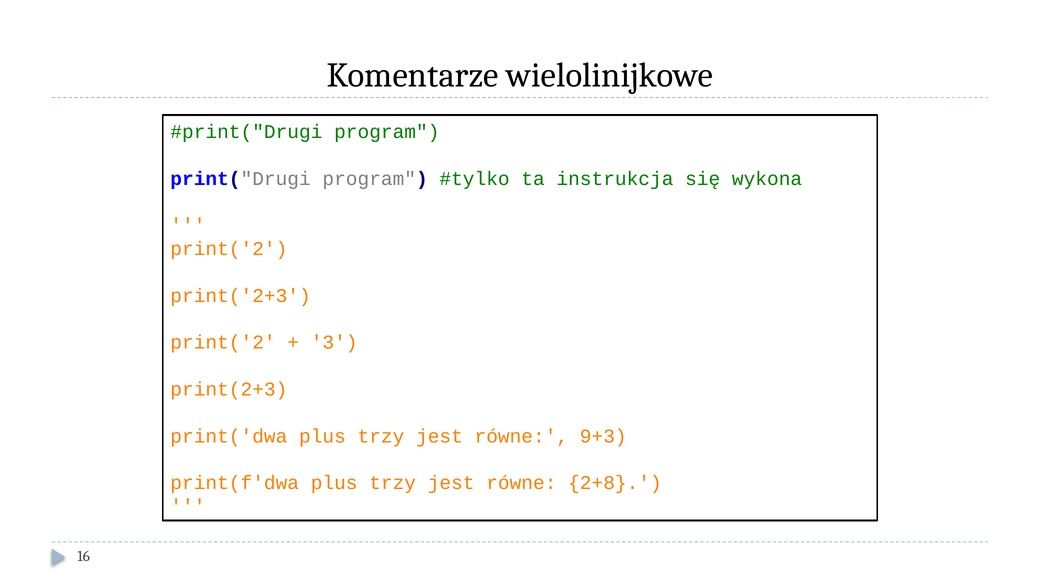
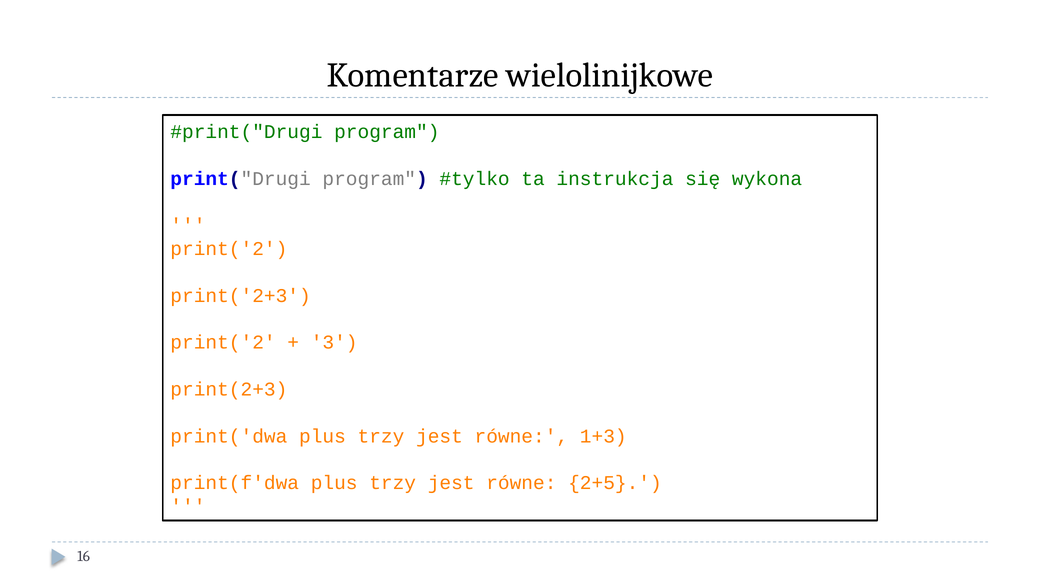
9+3: 9+3 -> 1+3 (603, 436)
2+8: 2+8 -> 2+5 (615, 483)
